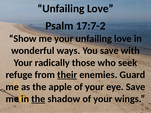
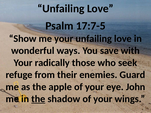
17:7-2: 17:7-2 -> 17:7-5 (91, 26)
their underline: present -> none (67, 75)
eye Save: Save -> John (136, 87)
